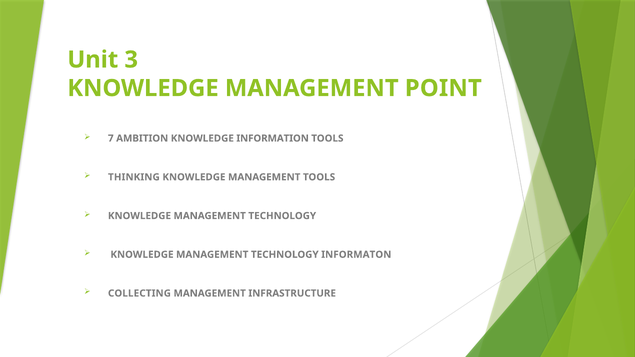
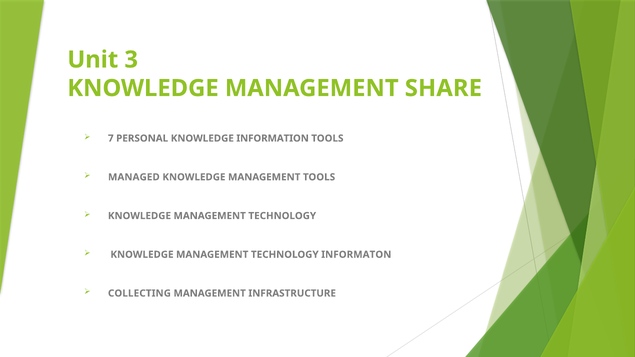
POINT: POINT -> SHARE (443, 88)
AMBITION: AMBITION -> PERSONAL (142, 138)
THINKING: THINKING -> MANAGED (134, 177)
